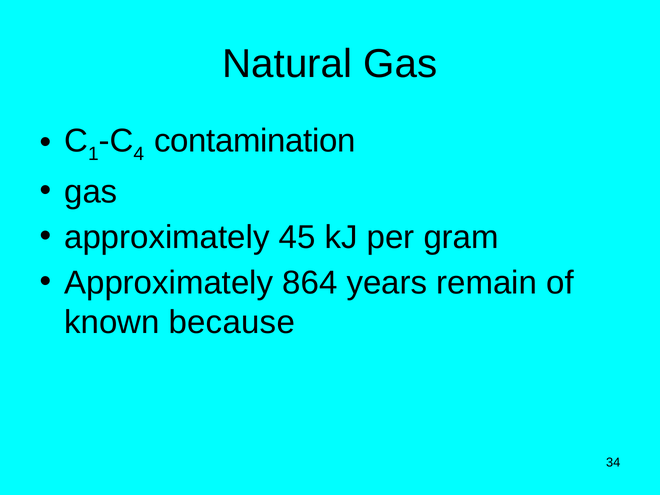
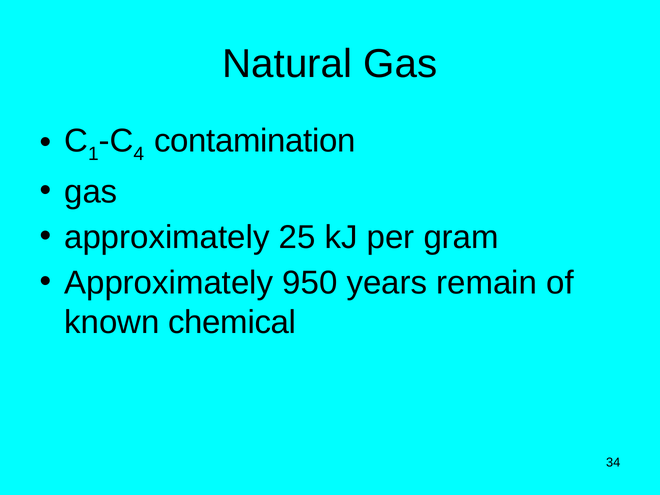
45: 45 -> 25 (297, 237)
864: 864 -> 950 (310, 283)
because: because -> chemical (232, 322)
